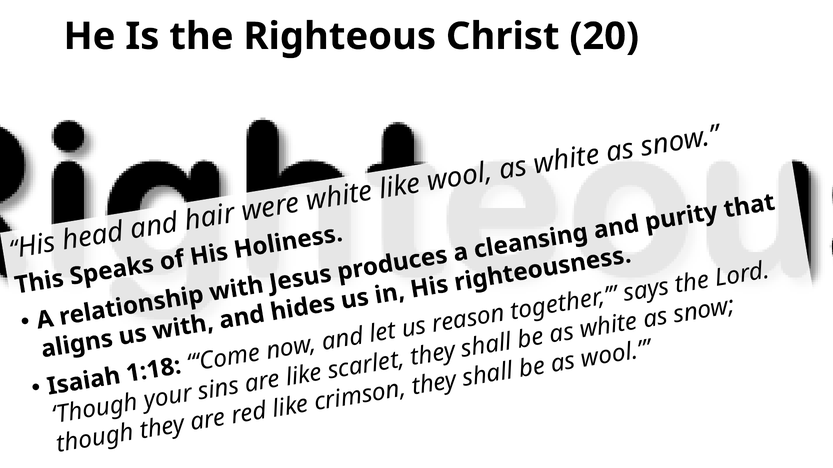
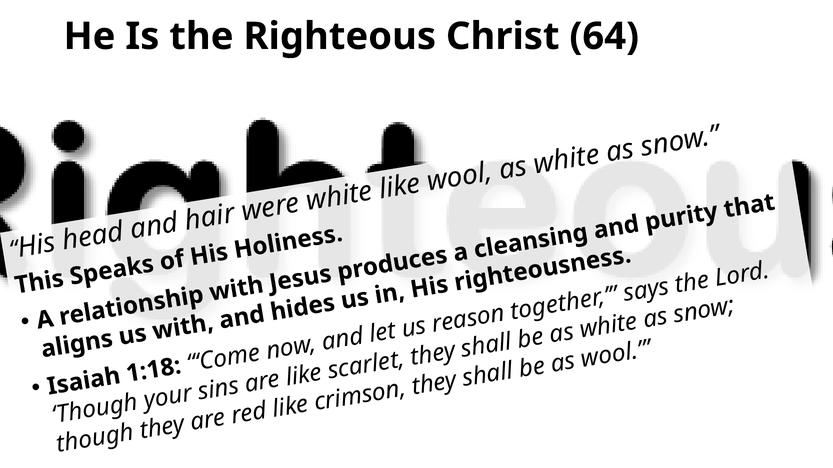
20: 20 -> 64 (604, 36)
